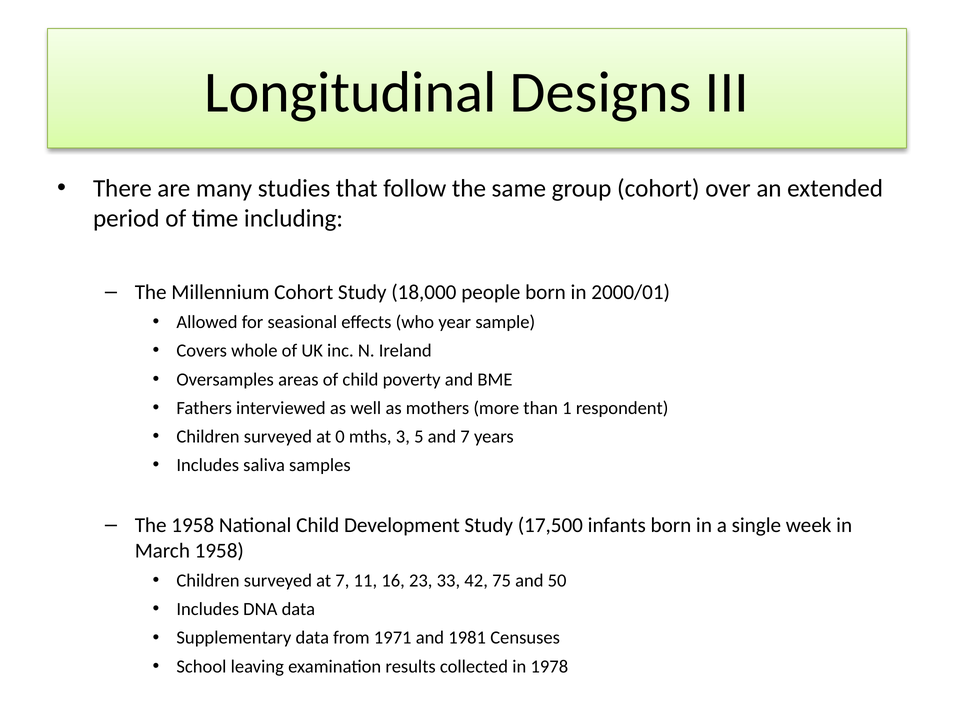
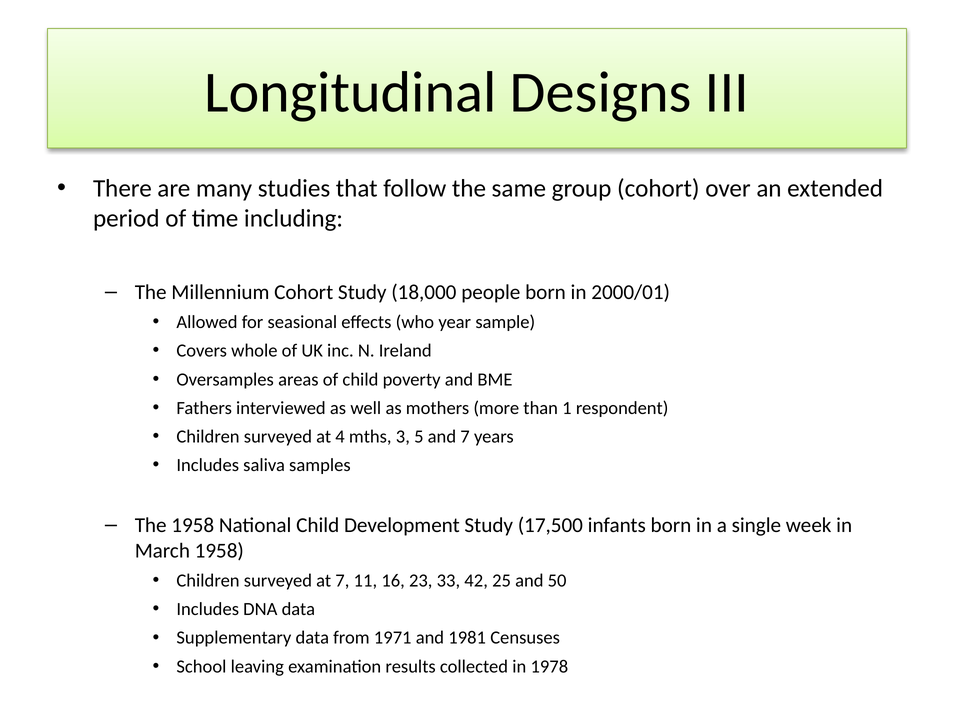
0: 0 -> 4 (340, 437)
75: 75 -> 25 (502, 581)
